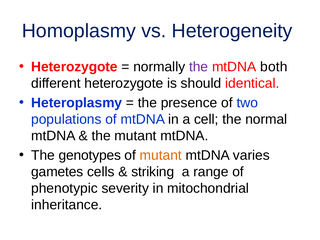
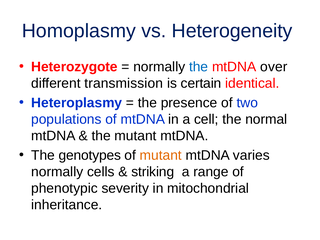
the colour: purple -> blue (199, 67)
both: both -> over (274, 67)
different heterozygote: heterozygote -> transmission (124, 83)
should: should -> certain (201, 83)
gametes: gametes -> normally (57, 172)
